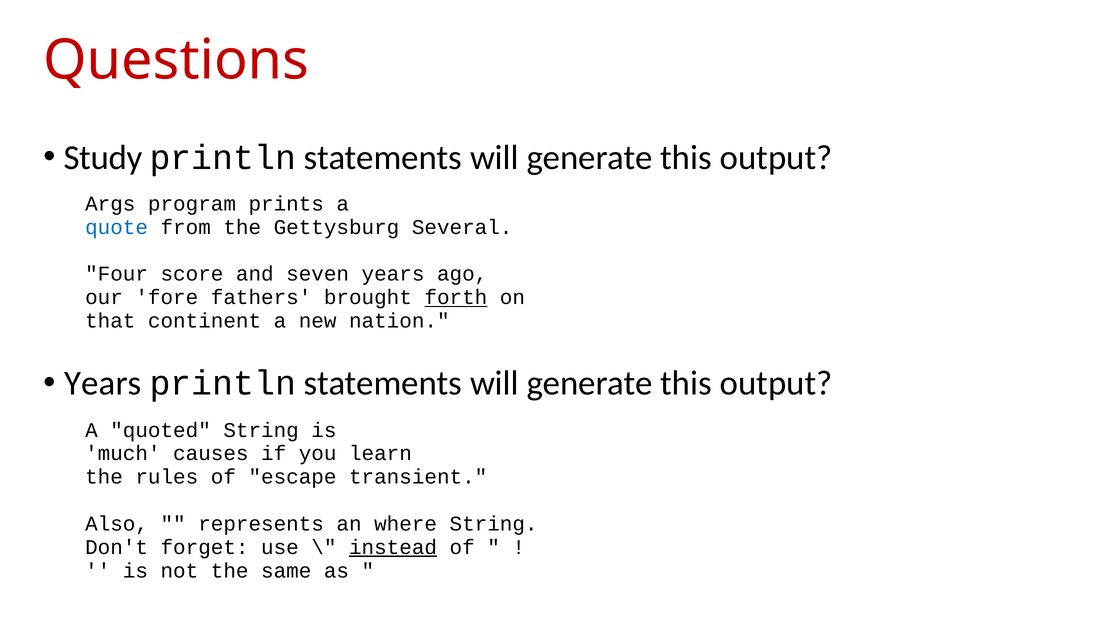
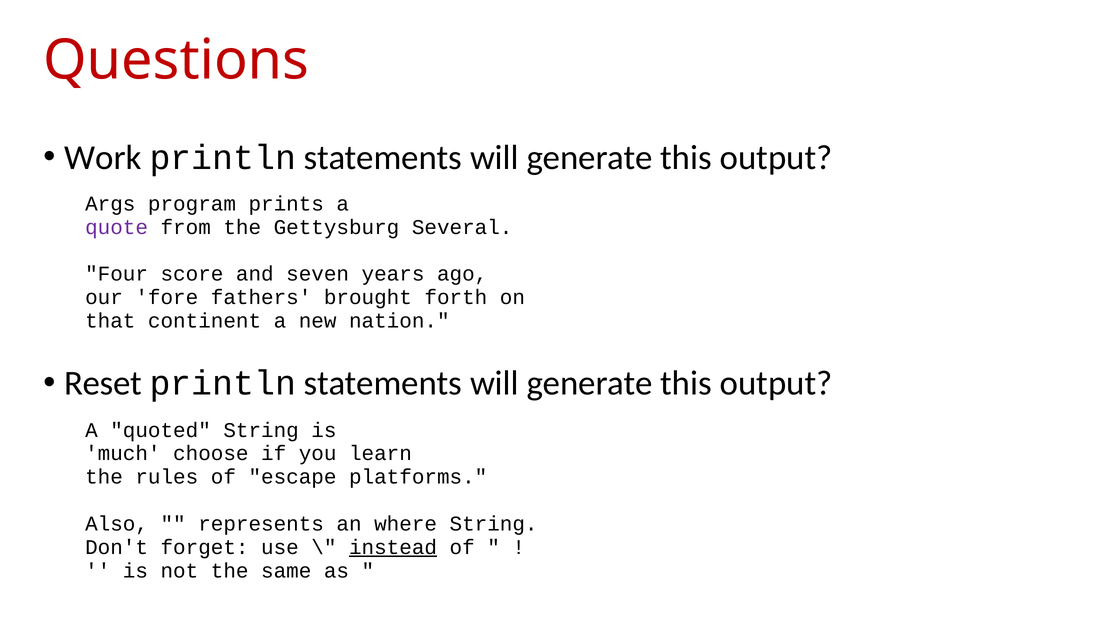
Study: Study -> Work (103, 157)
quote colour: blue -> purple (117, 227)
forth underline: present -> none (456, 297)
Years: Years -> Reset (103, 383)
causes: causes -> choose (211, 453)
transient: transient -> platforms (418, 476)
